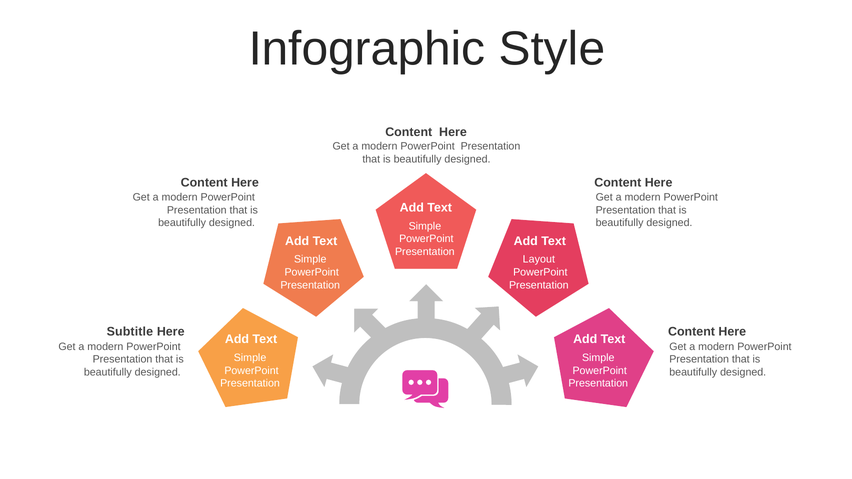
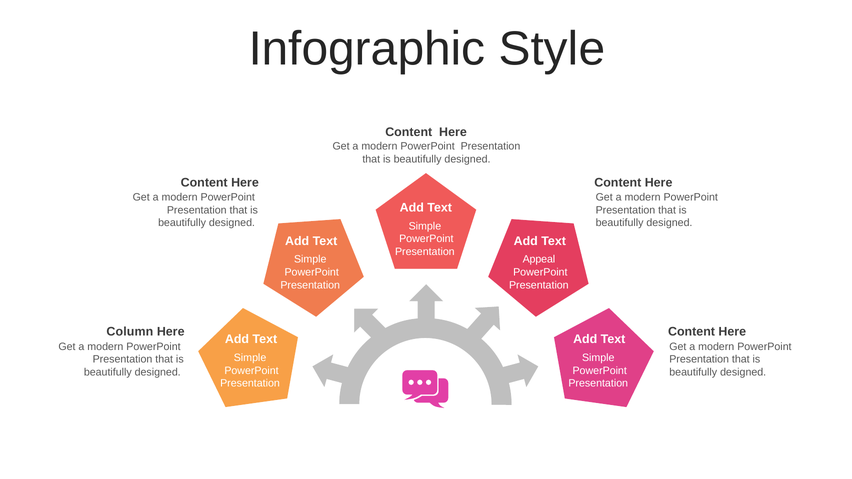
Layout: Layout -> Appeal (539, 260)
Subtitle: Subtitle -> Column (130, 332)
